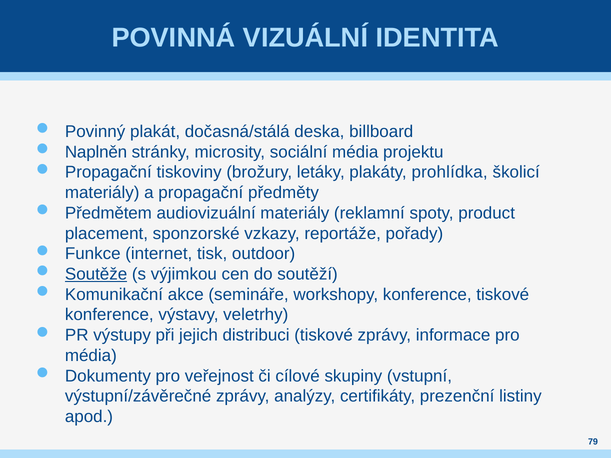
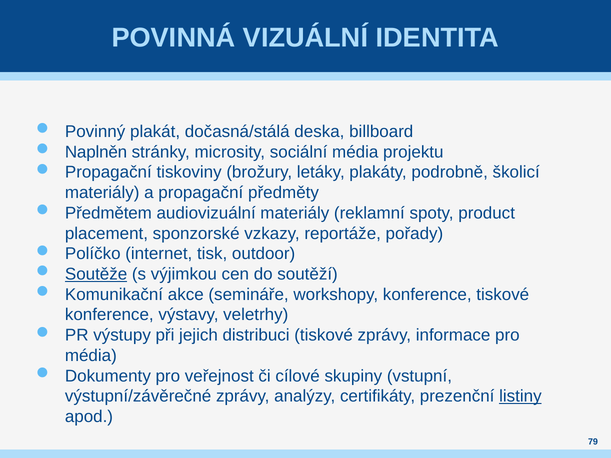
prohlídka: prohlídka -> podrobně (450, 172)
Funkce: Funkce -> Políčko (93, 254)
listiny underline: none -> present (520, 397)
